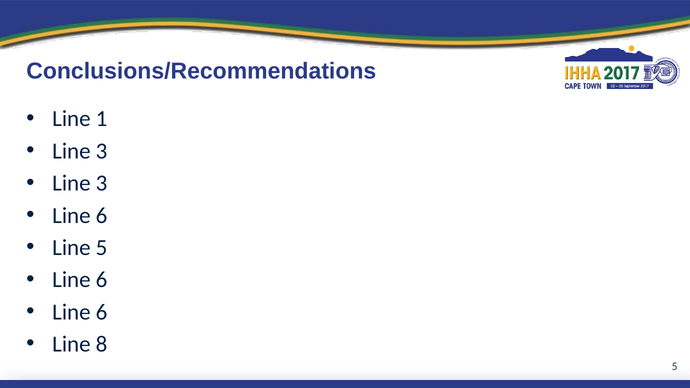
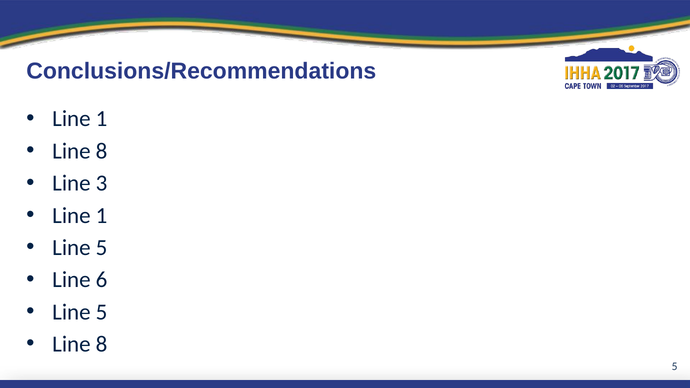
3: 3 -> 8 (102, 151)
6: 6 -> 1 (102, 215)
6: 6 -> 5 (102, 312)
